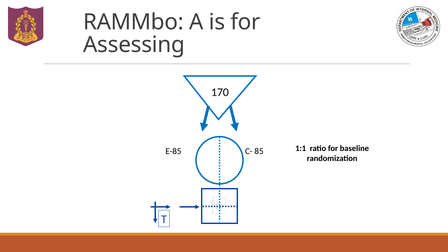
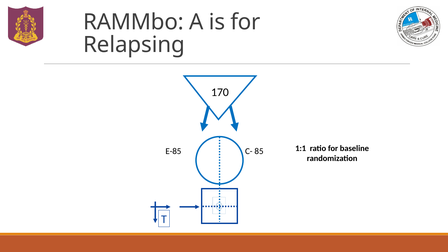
Assessing: Assessing -> Relapsing (134, 45)
